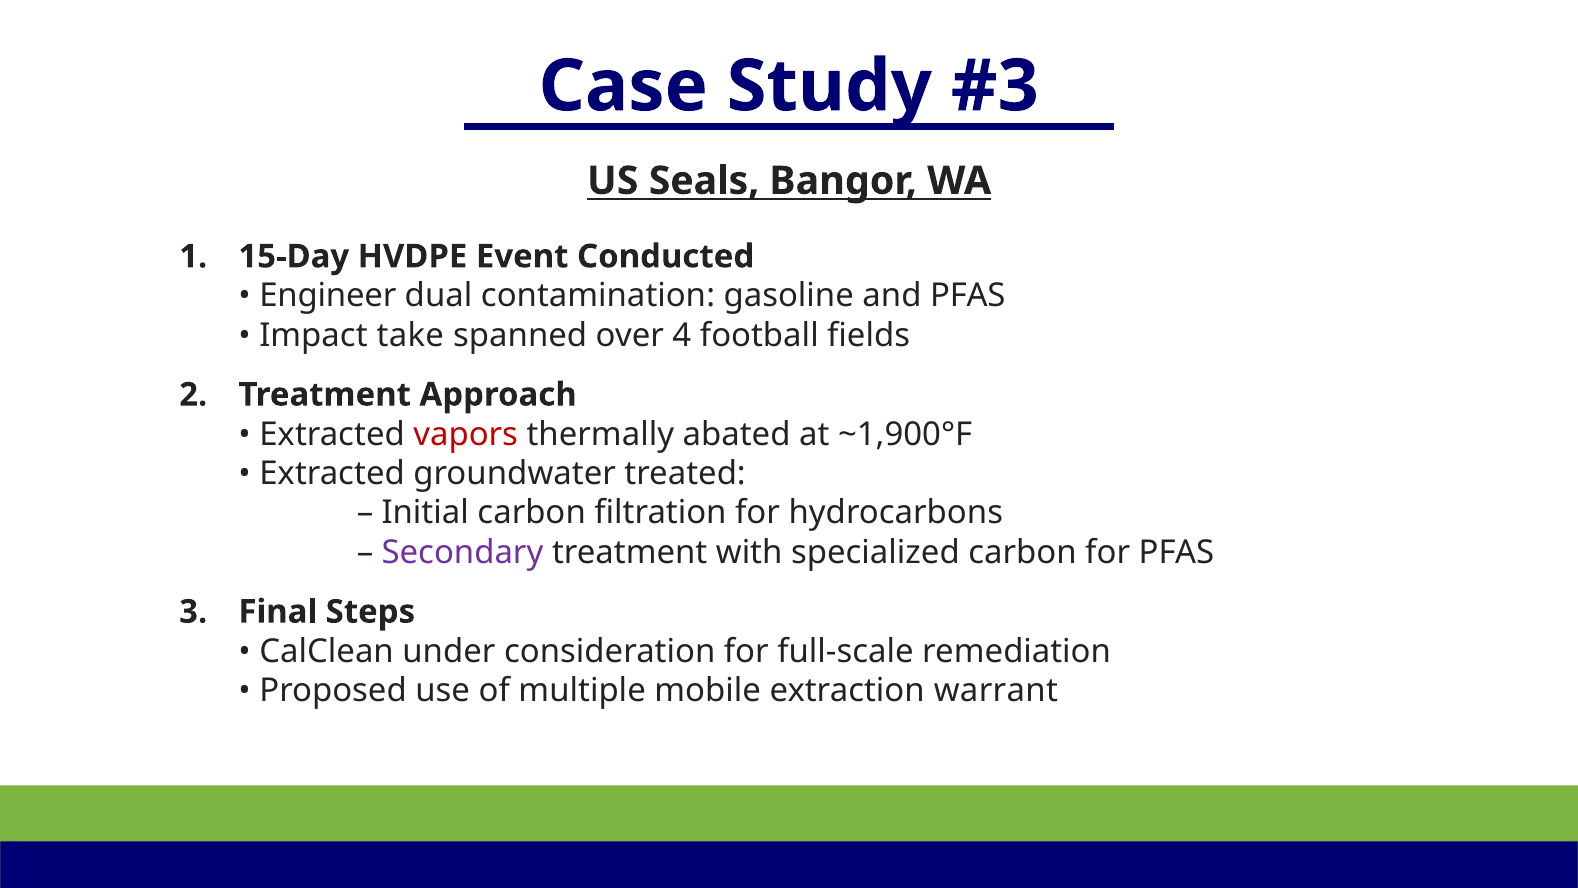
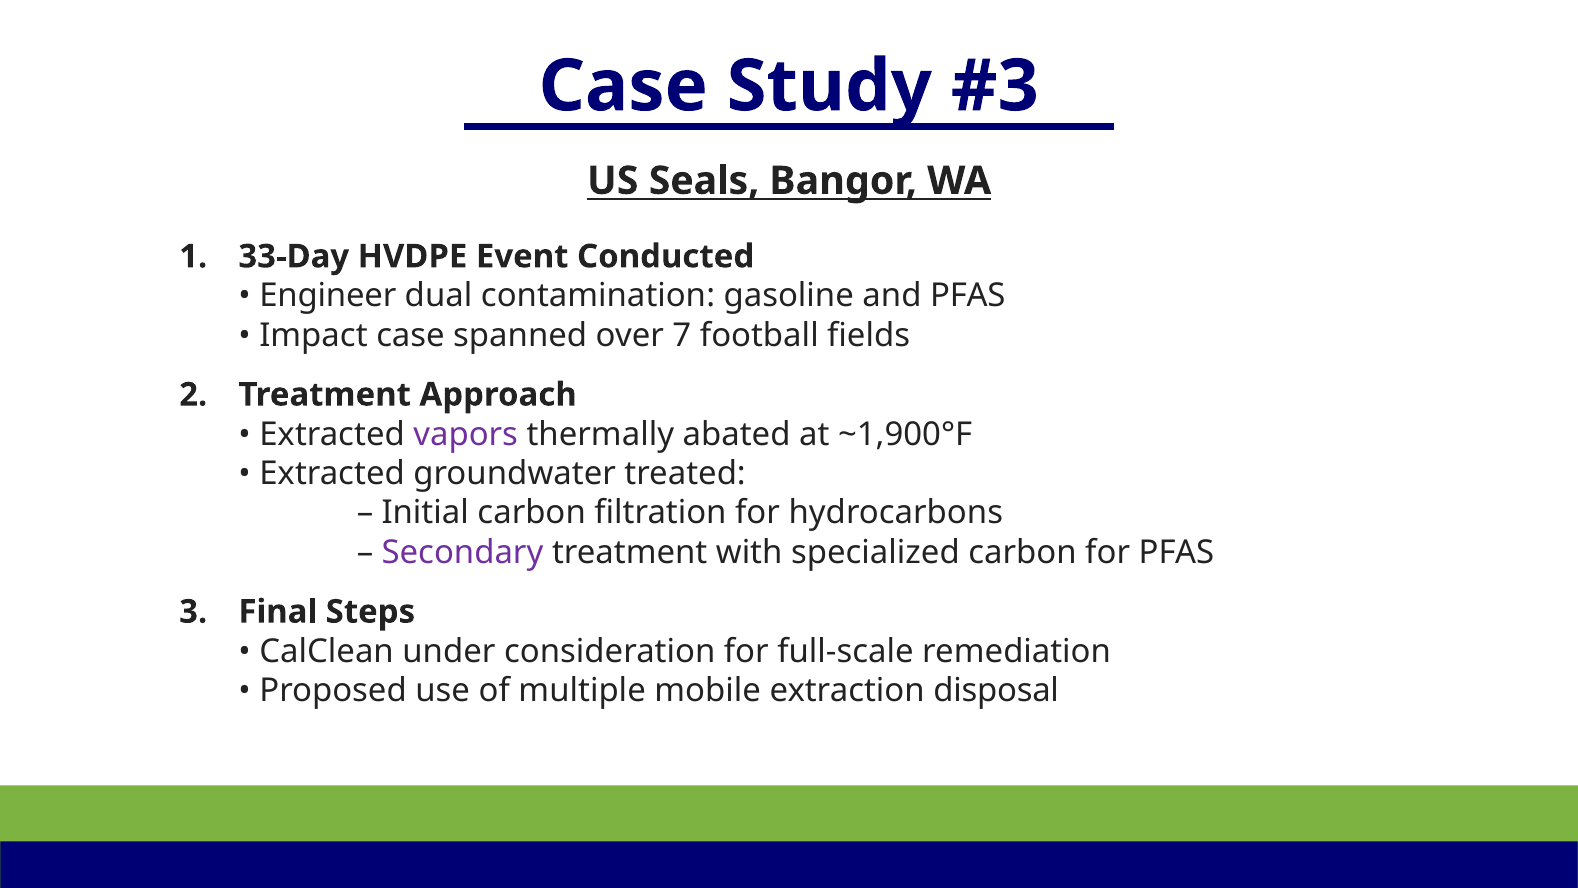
15-Day: 15-Day -> 33-Day (294, 256)
Impact take: take -> case (410, 335)
4: 4 -> 7 (682, 335)
vapors colour: red -> purple (466, 434)
warrant: warrant -> disposal (996, 690)
